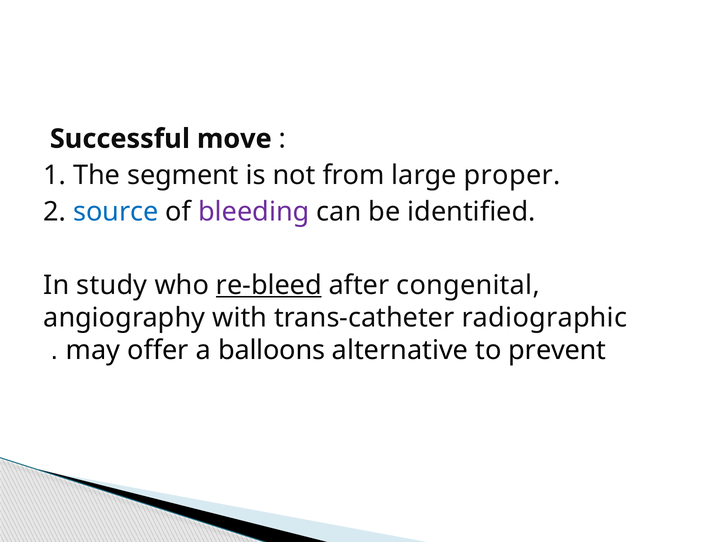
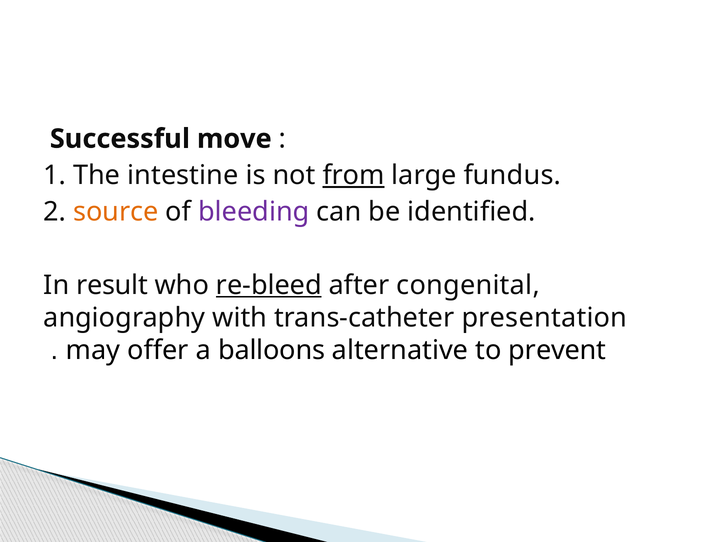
segment: segment -> intestine (183, 175)
from underline: none -> present (354, 175)
proper: proper -> fundus (512, 175)
source colour: blue -> orange (116, 212)
study: study -> result (112, 285)
radiographic: radiographic -> presentation (544, 318)
